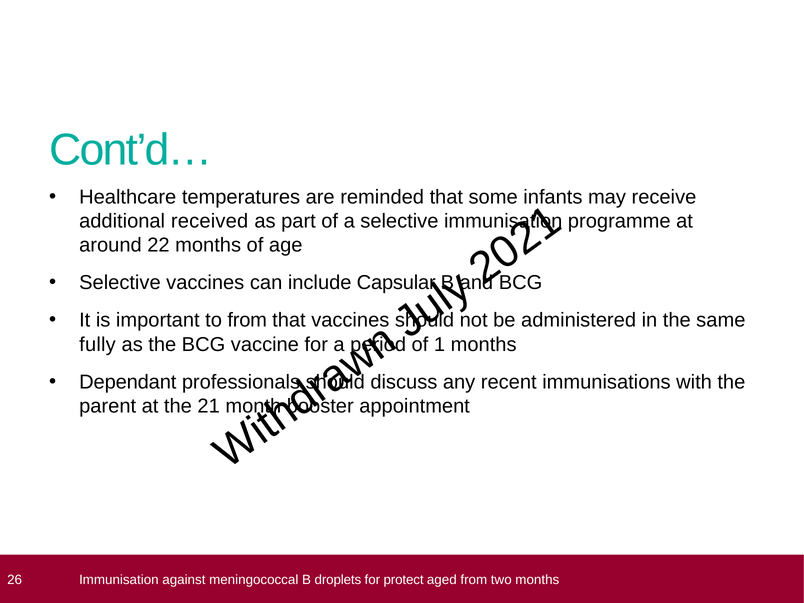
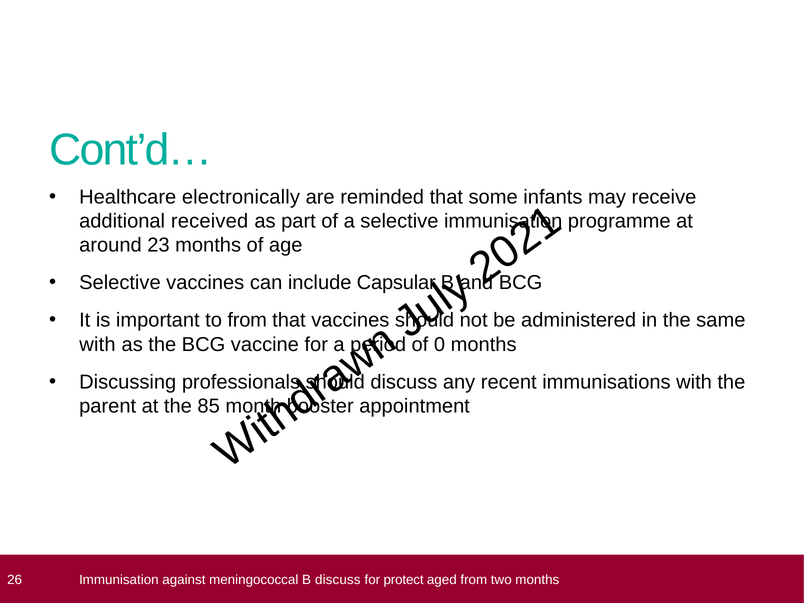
temperatures: temperatures -> electronically (241, 197)
22: 22 -> 23 (158, 245)
fully: fully -> with (98, 344)
1: 1 -> 0 (440, 344)
Dependant: Dependant -> Discussing (128, 382)
21: 21 -> 85 (209, 406)
B droplets: droplets -> discuss (338, 580)
